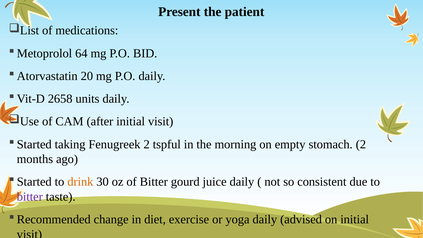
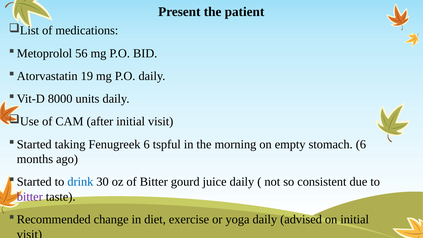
64: 64 -> 56 (81, 53)
20: 20 -> 19 (87, 76)
2658: 2658 -> 8000 (60, 99)
Fenugreek 2: 2 -> 6 (147, 144)
stomach 2: 2 -> 6 (361, 144)
drink colour: orange -> blue (80, 182)
